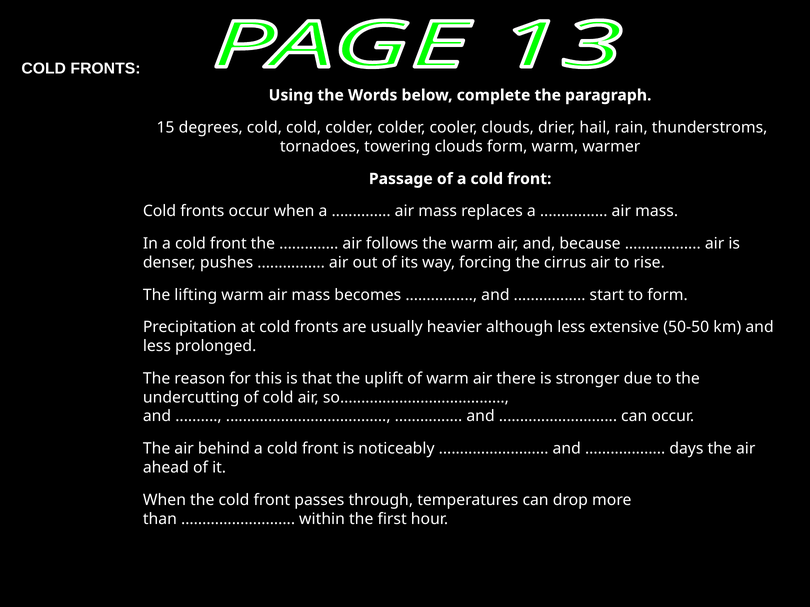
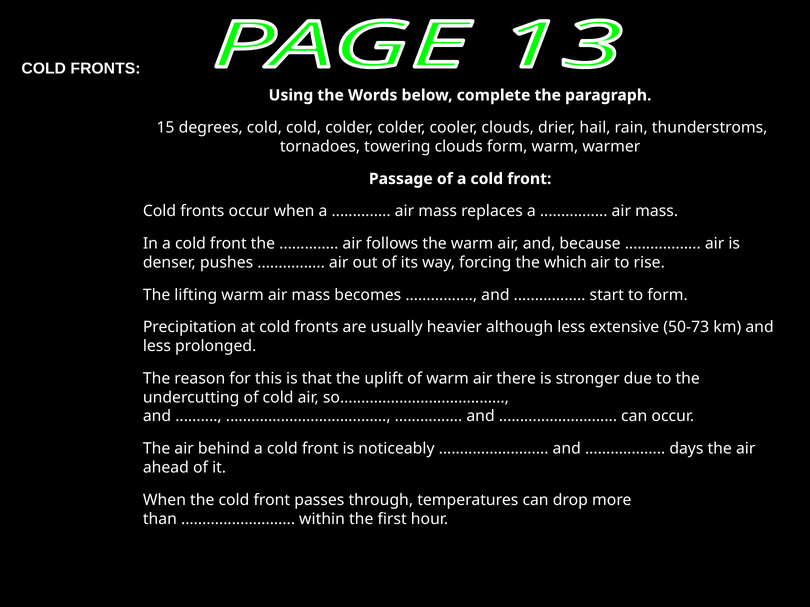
cirrus: cirrus -> which (565, 263)
50-50: 50-50 -> 50-73 (686, 328)
